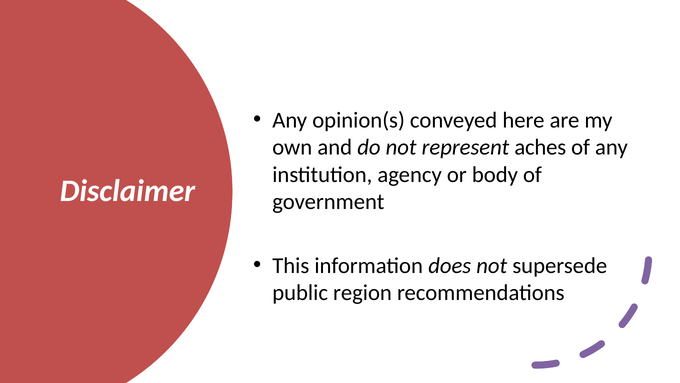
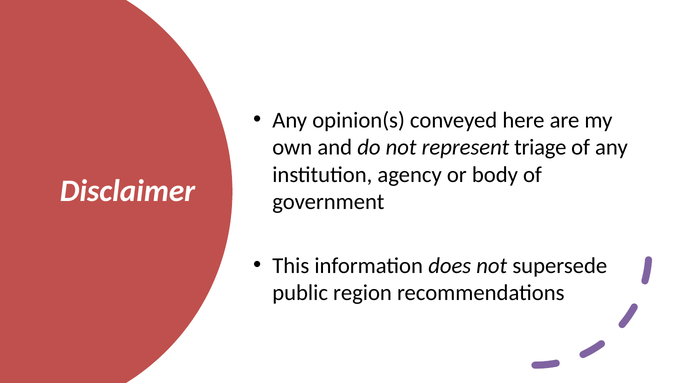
aches: aches -> triage (540, 147)
